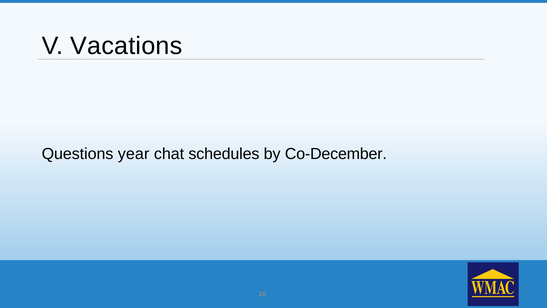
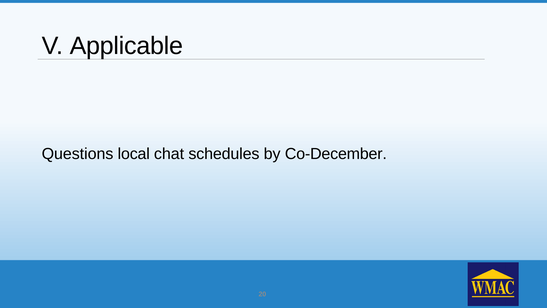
Vacations: Vacations -> Applicable (127, 46)
year: year -> local (134, 154)
